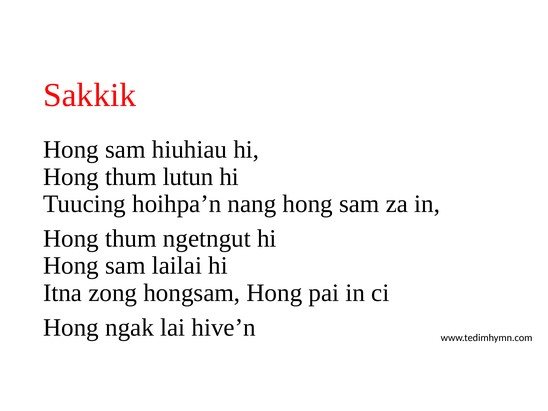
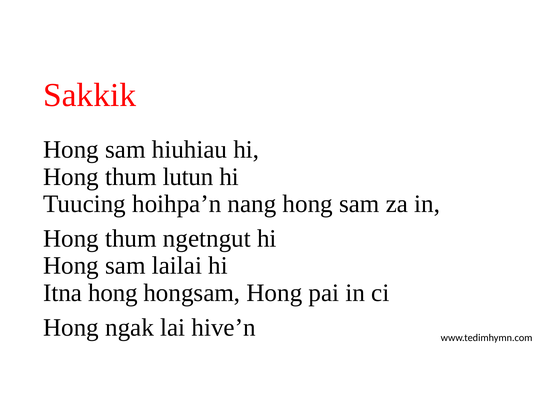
Itna zong: zong -> hong (113, 293)
